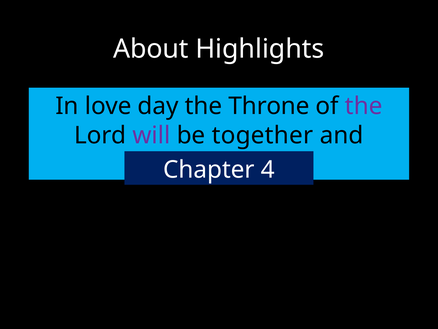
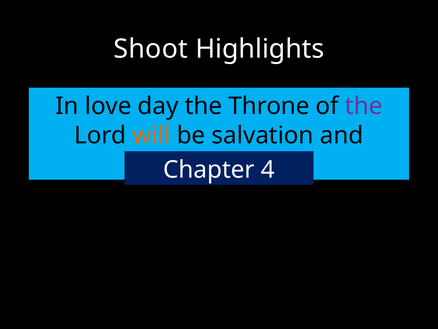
About: About -> Shoot (151, 49)
will colour: purple -> orange (151, 135)
together: together -> salvation (263, 135)
